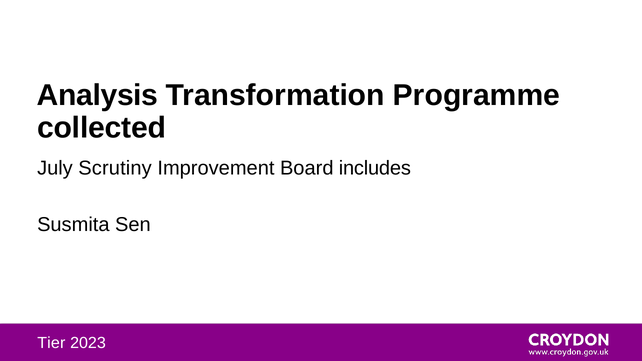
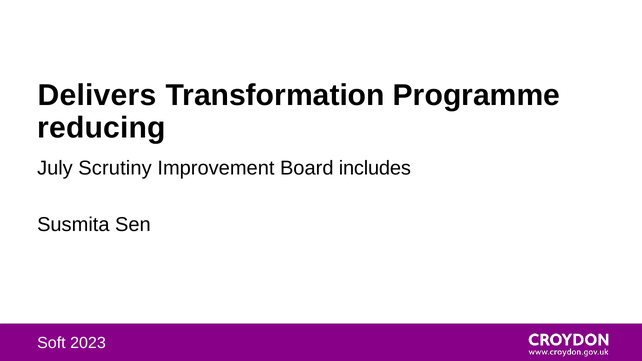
Analysis: Analysis -> Delivers (97, 95)
collected: collected -> reducing (101, 128)
Tier: Tier -> Soft (51, 343)
